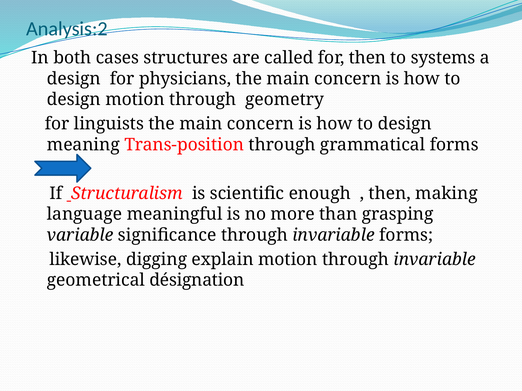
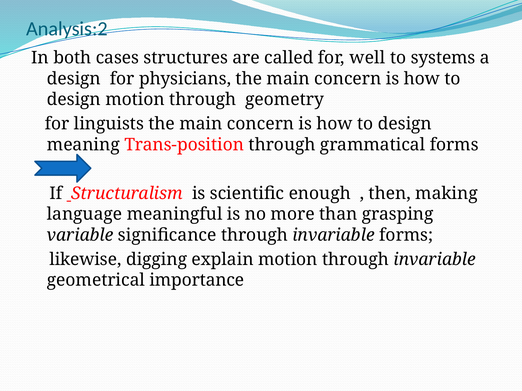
for then: then -> well (367, 58)
désignation: désignation -> importance (197, 281)
